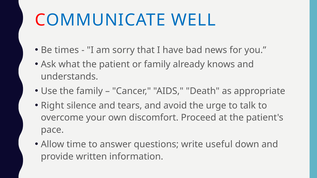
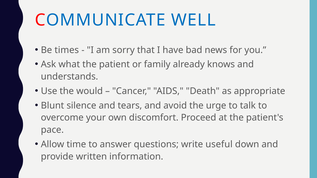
the family: family -> would (90, 91)
Right: Right -> Blunt (53, 106)
